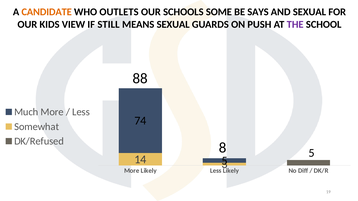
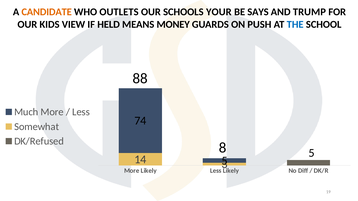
SOME: SOME -> YOUR (219, 12)
AND SEXUAL: SEXUAL -> TRUMP (309, 12)
STILL: STILL -> HELD (109, 25)
MEANS SEXUAL: SEXUAL -> MONEY (173, 25)
THE colour: purple -> blue (295, 25)
